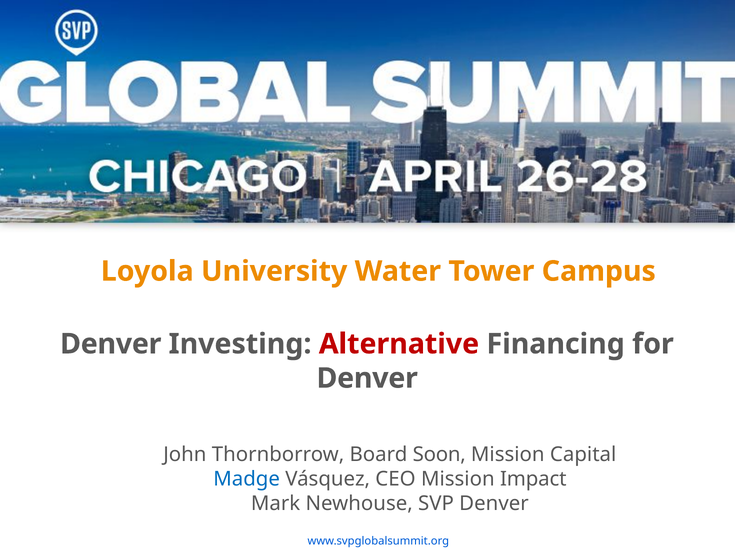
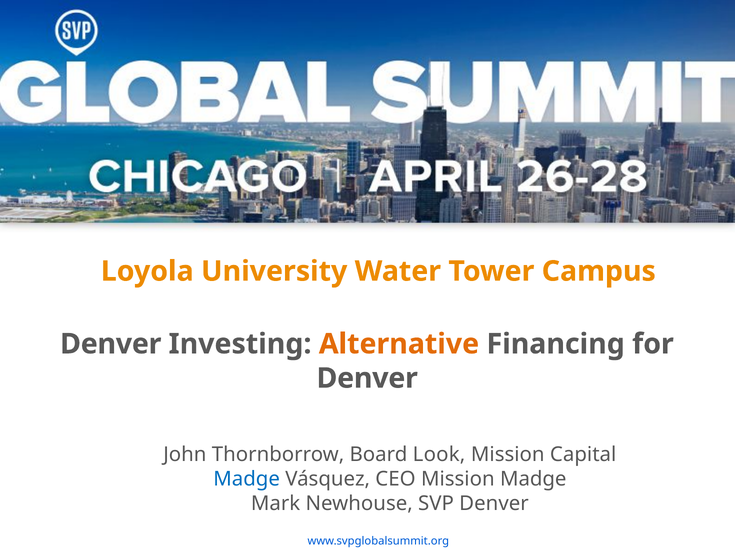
Alternative colour: red -> orange (399, 344)
Soon: Soon -> Look (439, 455)
Mission Impact: Impact -> Madge (533, 479)
